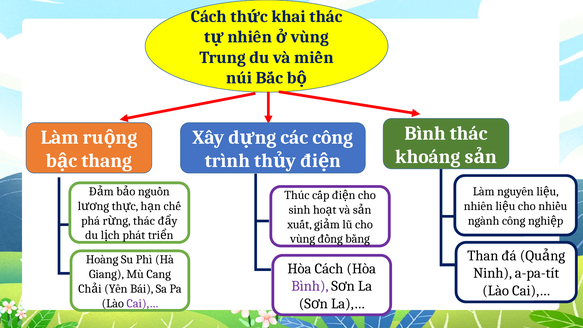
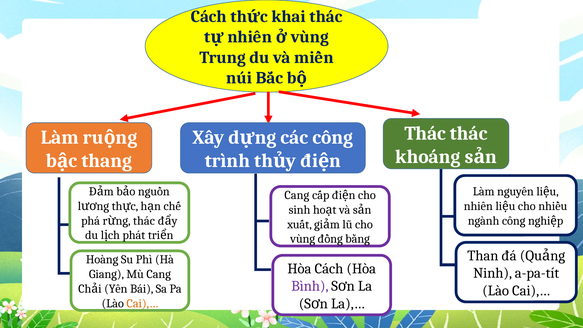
Bình: Bình -> Thác (425, 133)
Thúc: Thúc -> Cang (297, 195)
Cai),… colour: purple -> orange (142, 303)
